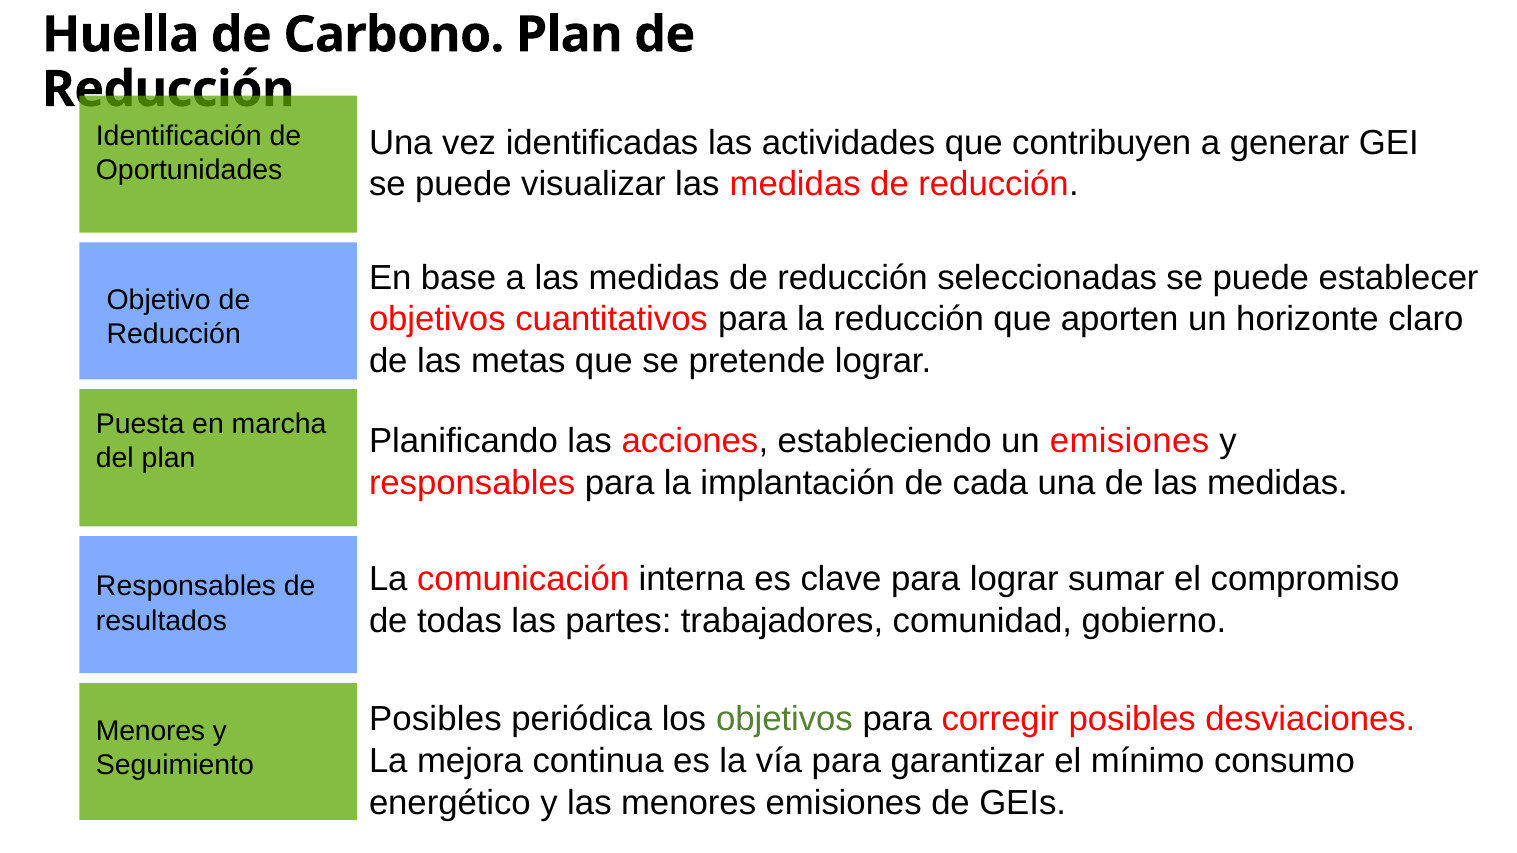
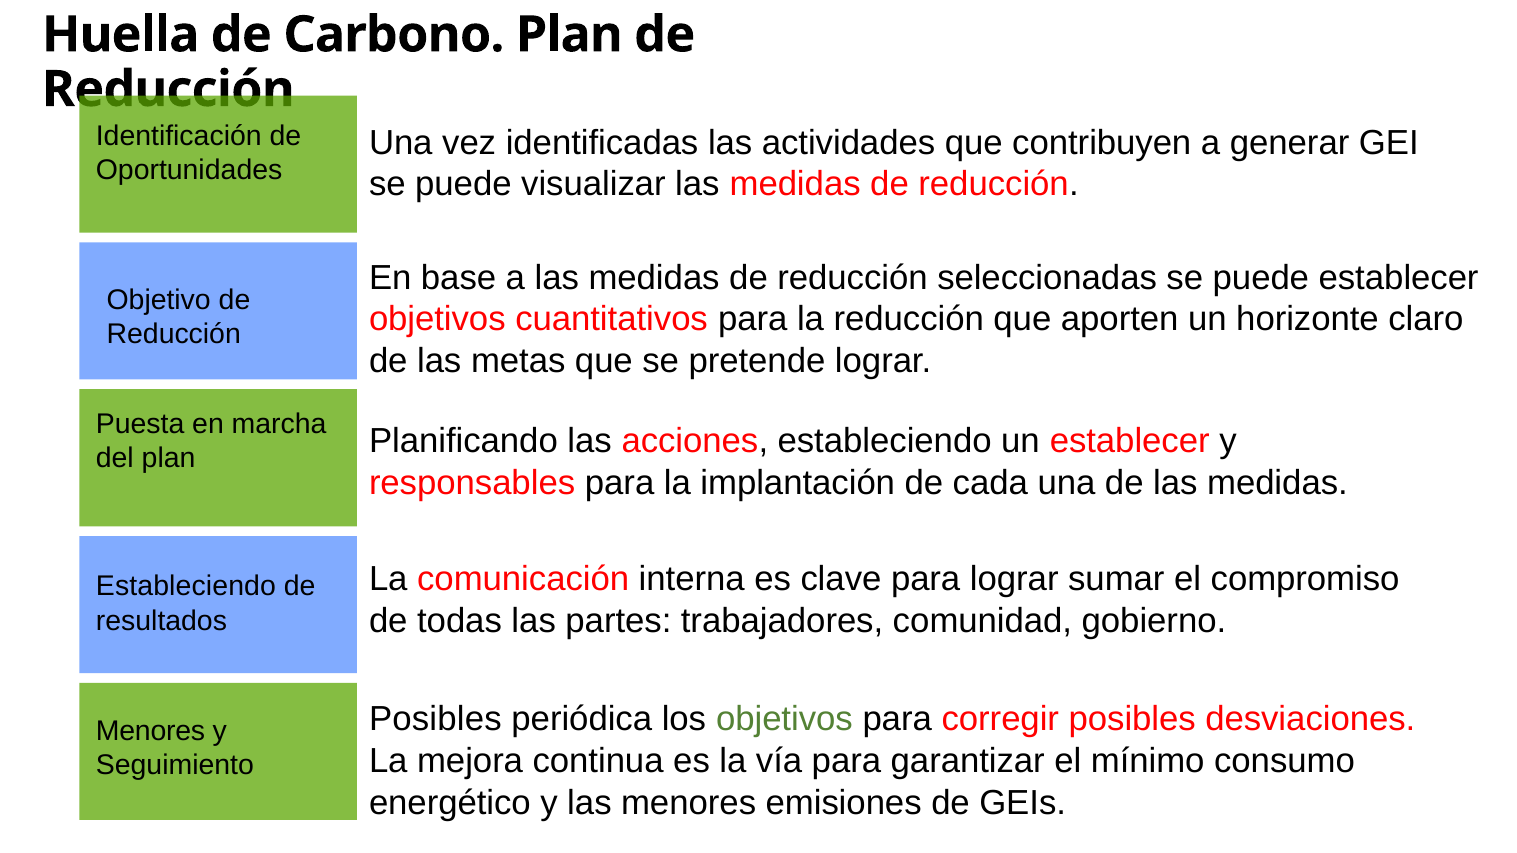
un emisiones: emisiones -> establecer (1130, 442)
Responsables: Responsables -> Estableciendo (186, 587)
